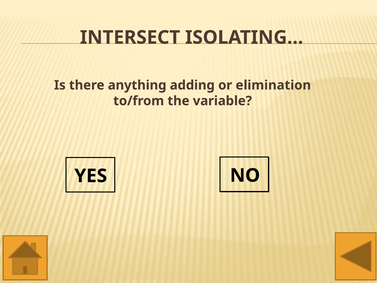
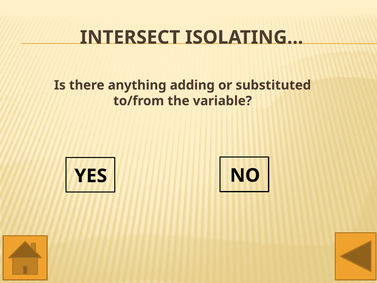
elimination: elimination -> substituted (273, 85)
